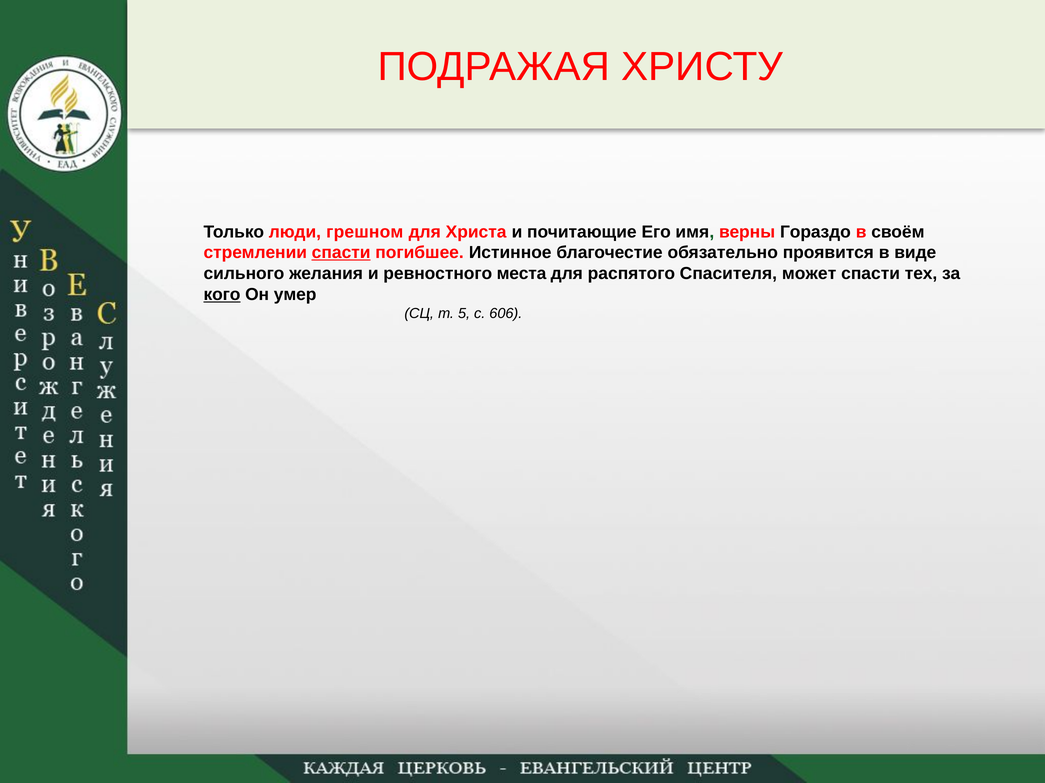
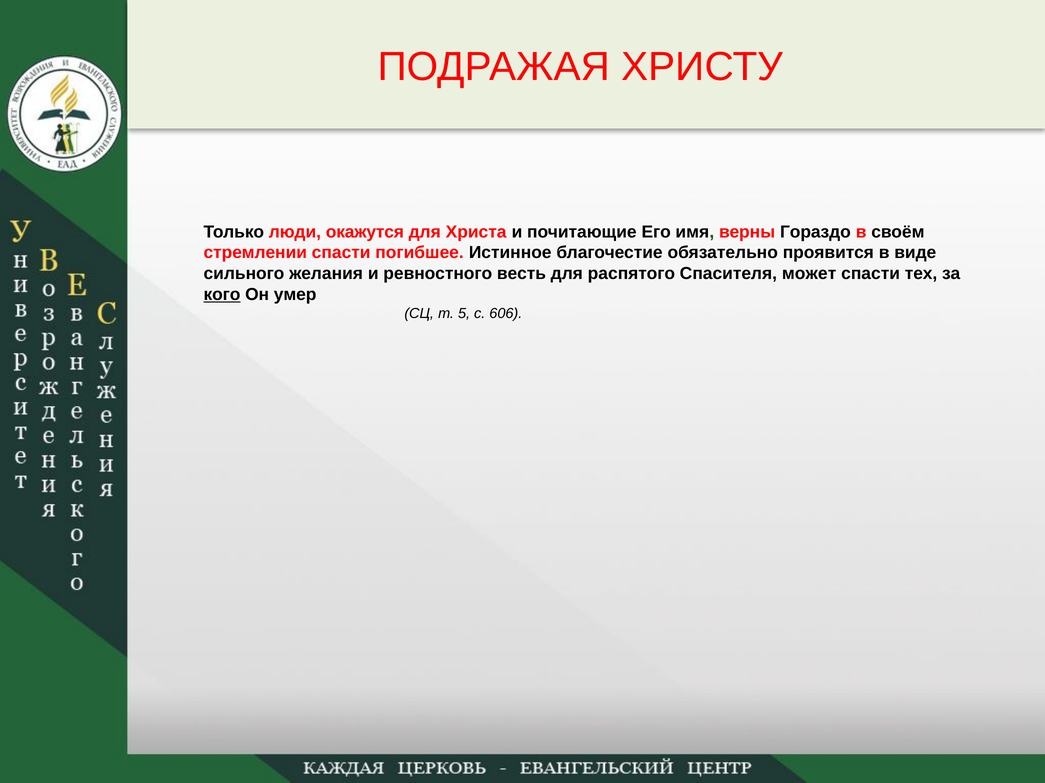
грешном: грешном -> окажутся (365, 232)
спасти underline: present -> none (341, 253)
места: места -> весть (521, 274)
